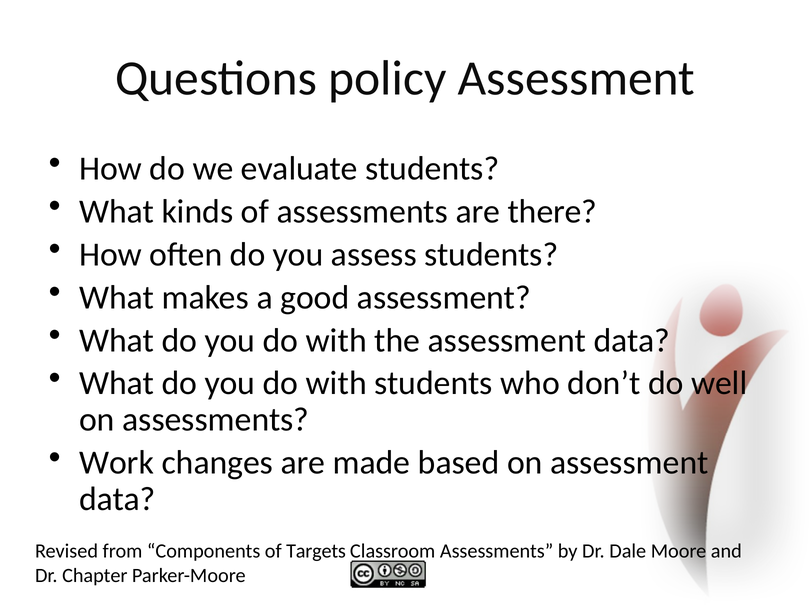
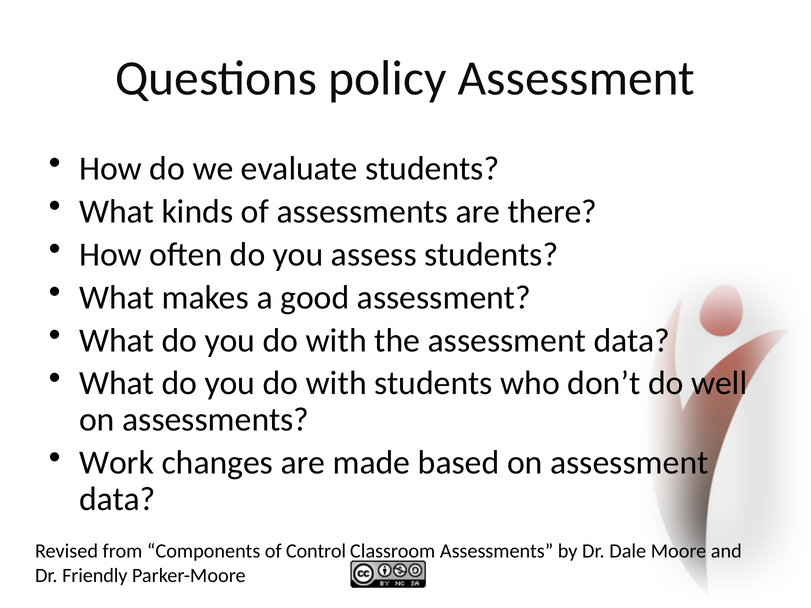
Targets: Targets -> Control (316, 551)
Chapter: Chapter -> Friendly (95, 576)
